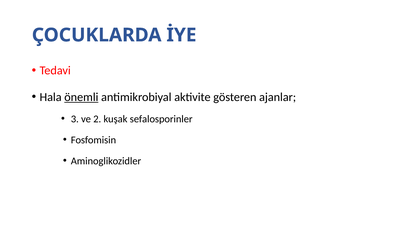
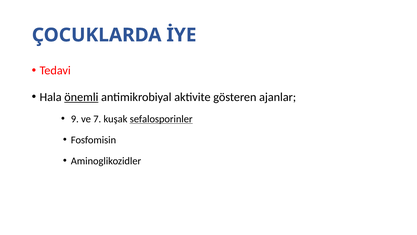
3: 3 -> 9 (75, 119)
2: 2 -> 7 (97, 119)
sefalosporinler underline: none -> present (161, 119)
